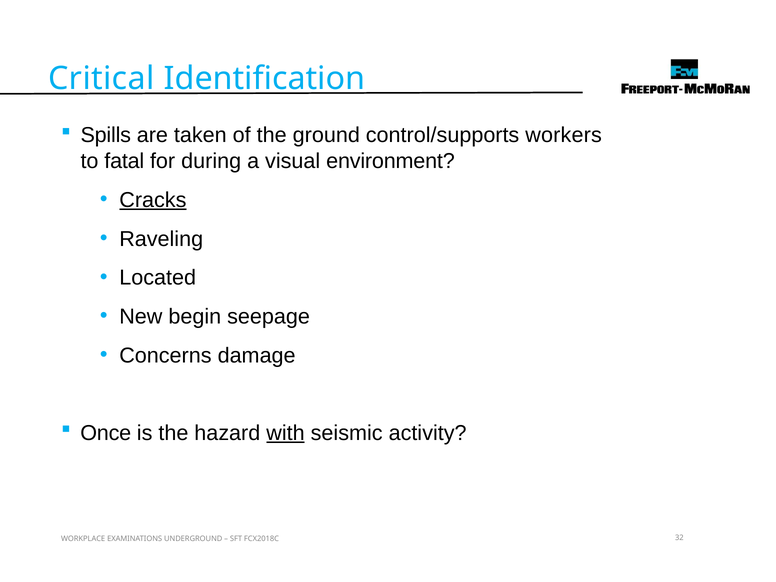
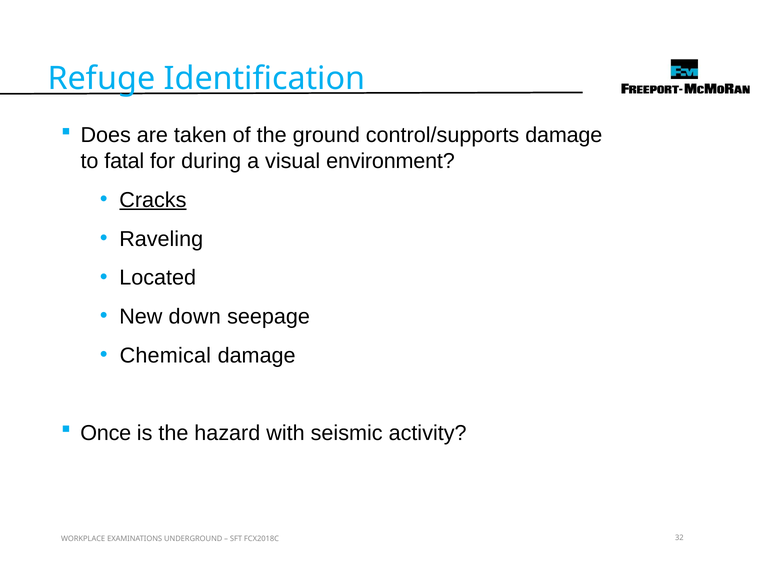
Critical: Critical -> Refuge (101, 79)
Spills: Spills -> Does (106, 135)
control/supports workers: workers -> damage (564, 135)
begin: begin -> down (195, 317)
Concerns: Concerns -> Chemical (165, 355)
with underline: present -> none (285, 433)
